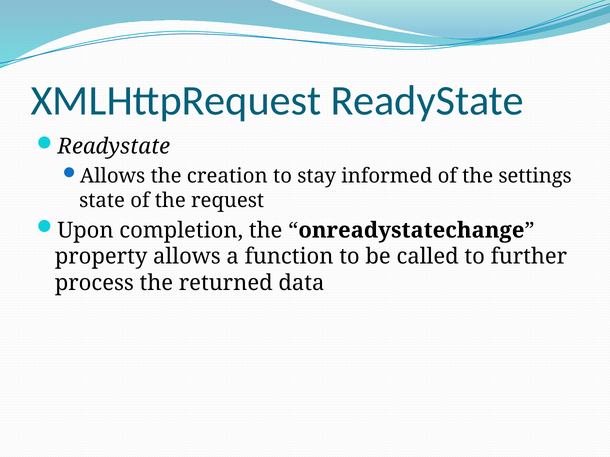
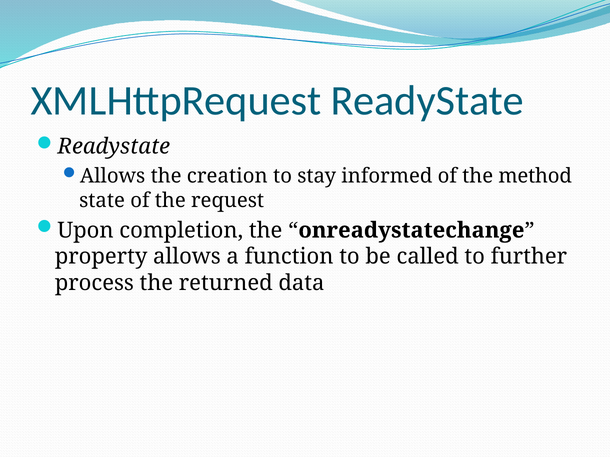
settings: settings -> method (535, 176)
